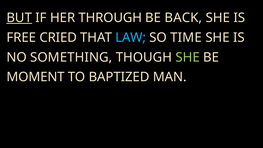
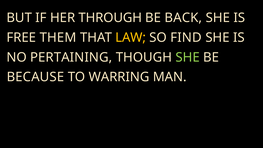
BUT underline: present -> none (19, 18)
CRIED: CRIED -> THEM (58, 38)
LAW colour: light blue -> yellow (131, 38)
TIME: TIME -> FIND (186, 38)
SOMETHING: SOMETHING -> PERTAINING (71, 57)
MOMENT: MOMENT -> BECAUSE (35, 77)
BAPTIZED: BAPTIZED -> WARRING (119, 77)
